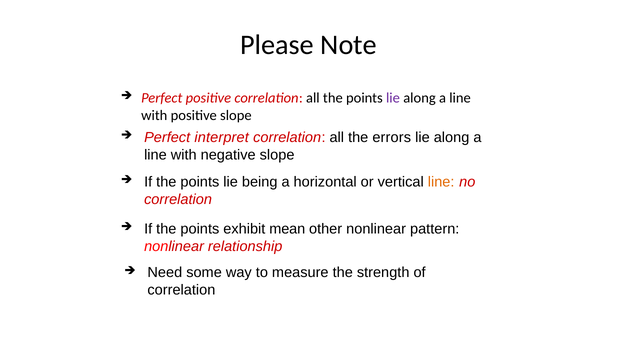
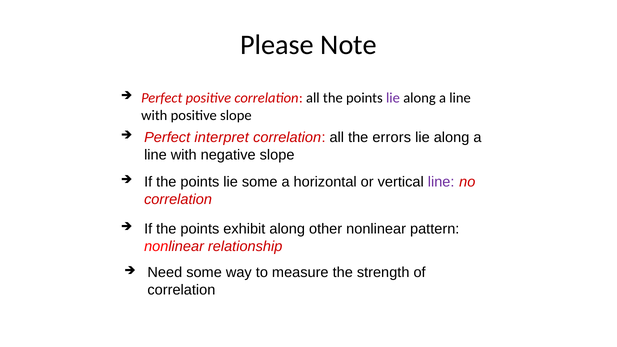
lie being: being -> some (260, 182)
line colour: orange -> purple (441, 182)
exhibit mean: mean -> along (287, 229)
